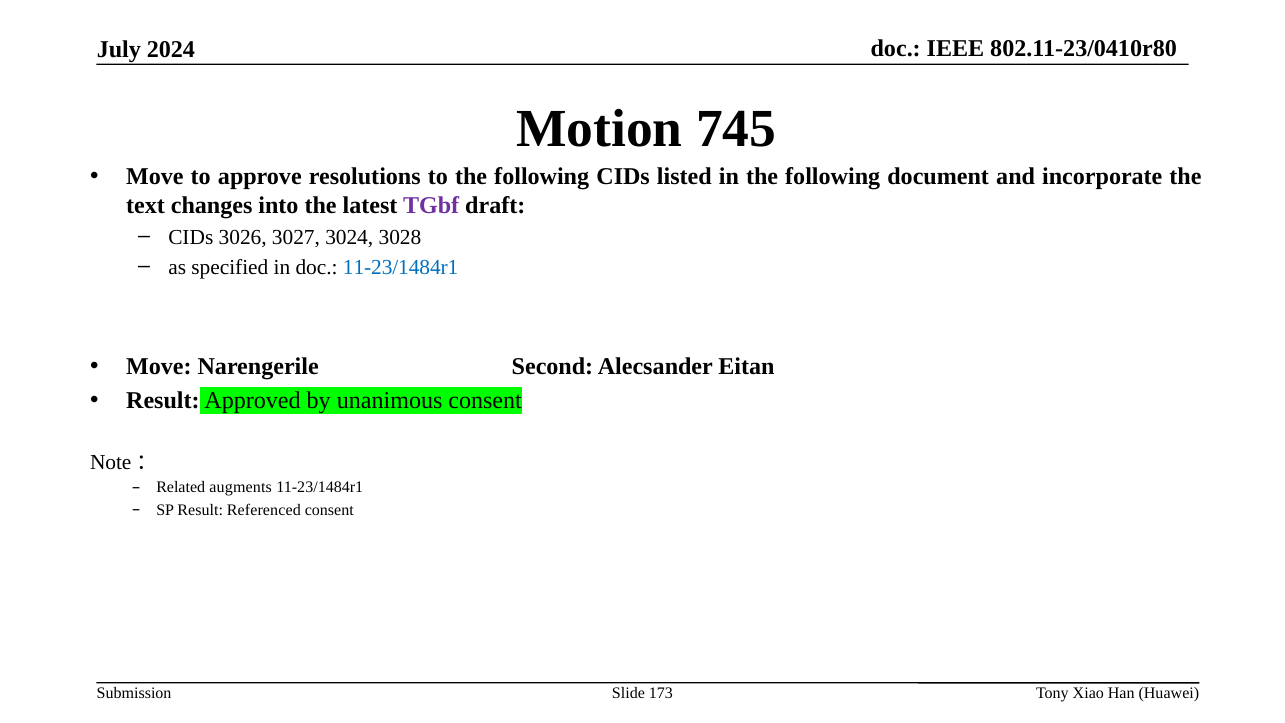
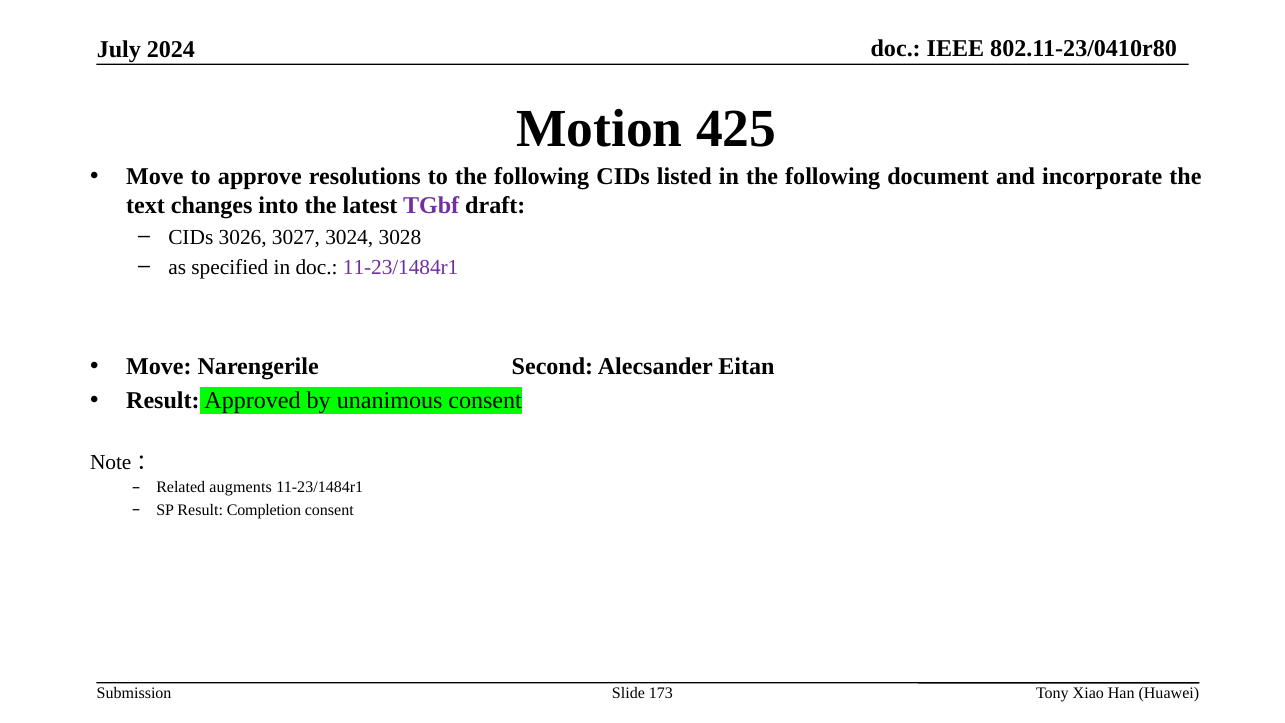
745: 745 -> 425 (736, 129)
11-23/1484r1 colour: blue -> purple (401, 267)
Referenced: Referenced -> Completion (264, 510)
